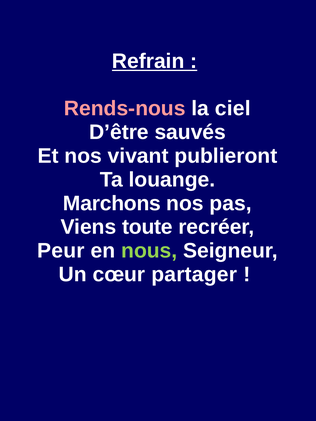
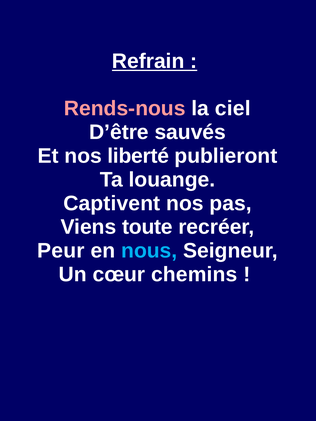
vivant: vivant -> liberté (138, 156)
Marchons: Marchons -> Captivent (112, 203)
nous colour: light green -> light blue (149, 251)
partager: partager -> chemins (194, 275)
